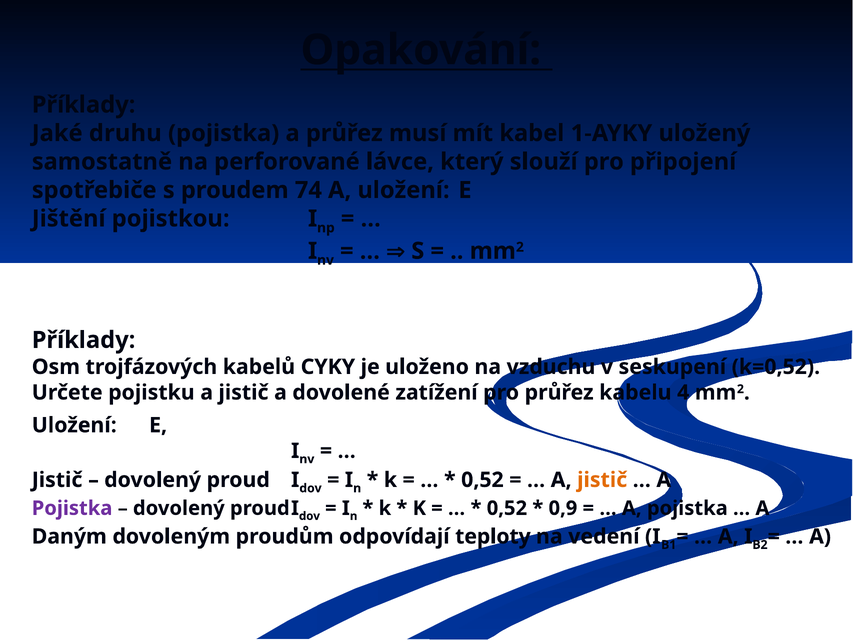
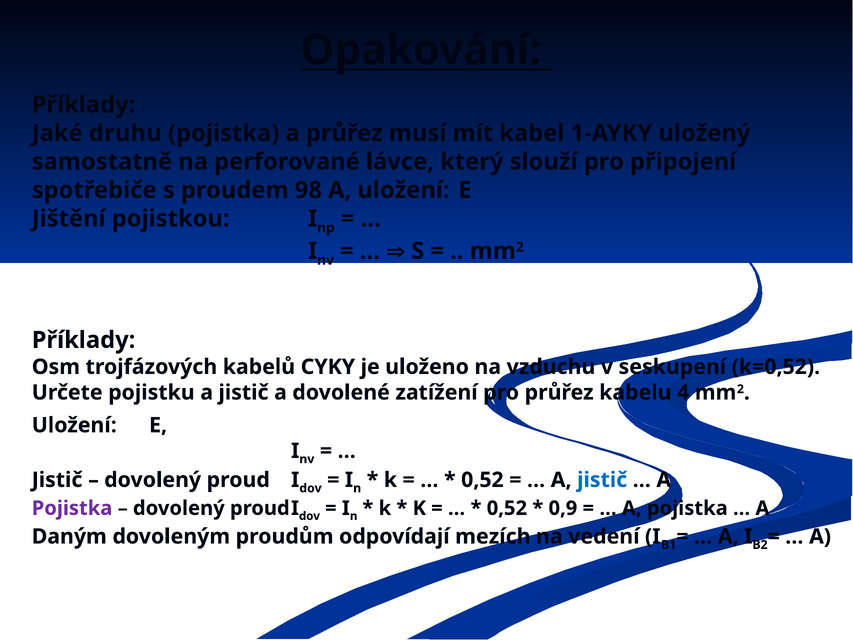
74: 74 -> 98 (308, 190)
jistič colour: orange -> blue (602, 480)
teploty: teploty -> mezích (493, 536)
